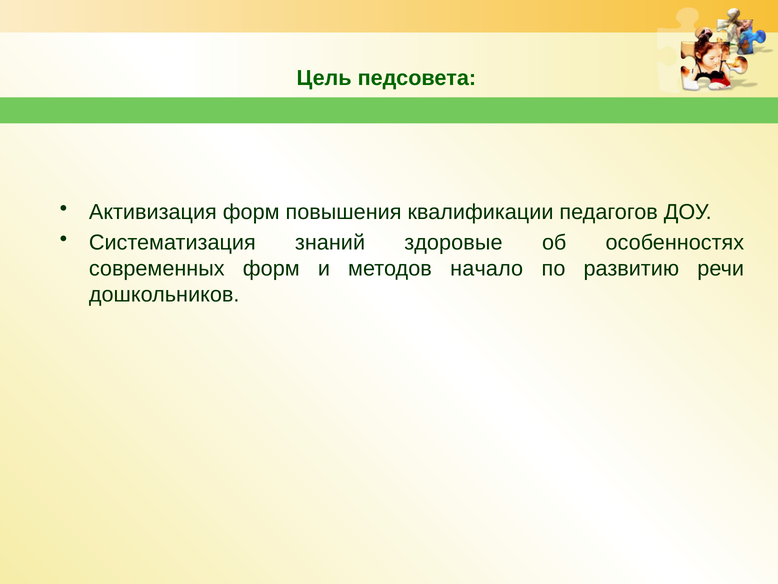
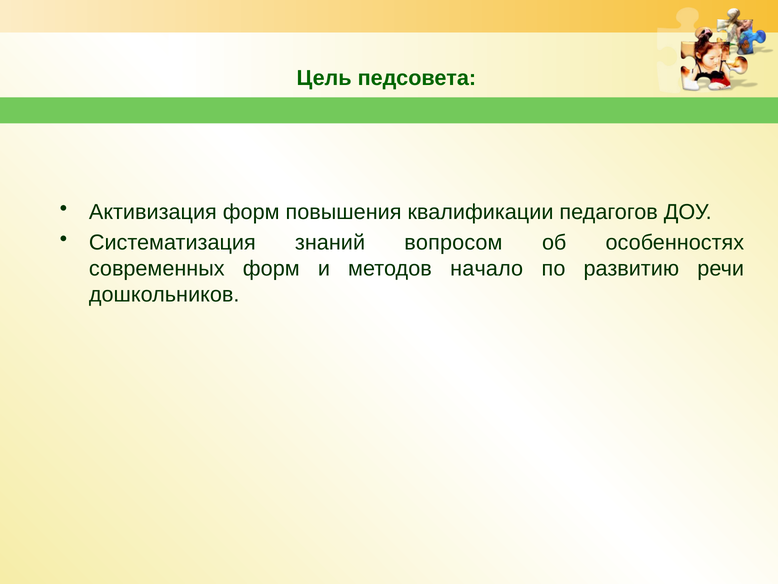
здоровые: здоровые -> вопросом (453, 242)
